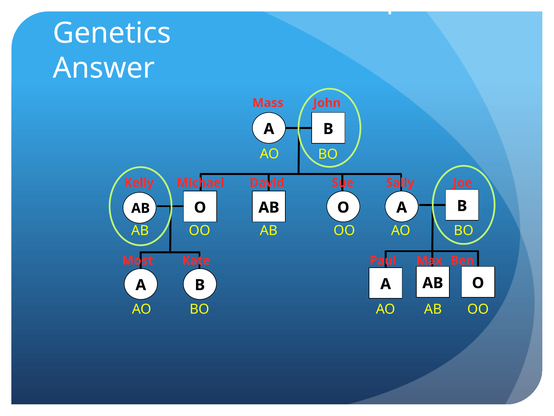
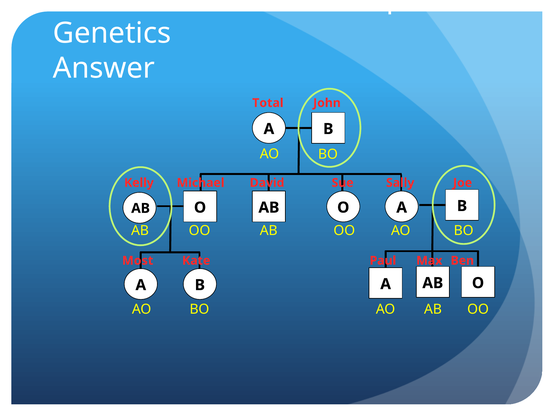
Mass: Mass -> Total (268, 103)
